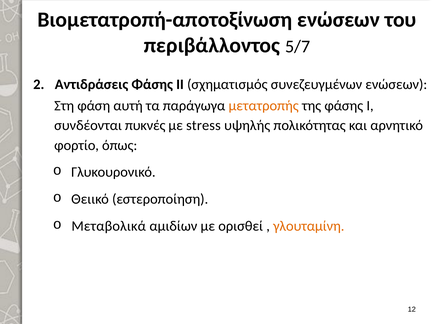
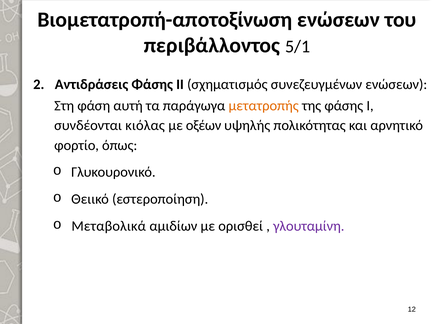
5/7: 5/7 -> 5/1 (298, 47)
πυκνές: πυκνές -> κιόλας (145, 126)
stress: stress -> οξέων (204, 126)
γλουταμίνη colour: orange -> purple (309, 226)
